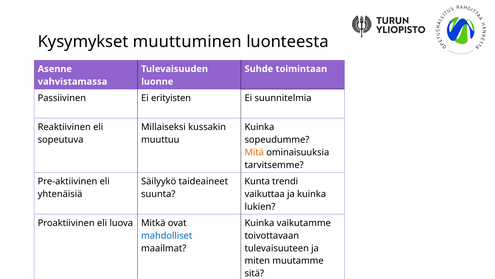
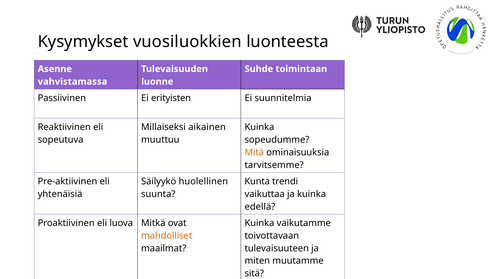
muuttuminen: muuttuminen -> vuosiluokkien (187, 42)
kussakin: kussakin -> aikainen (207, 127)
taideaineet: taideaineet -> huolellinen (203, 181)
lukien: lukien -> edellä (260, 206)
mahdolliset colour: blue -> orange (167, 235)
